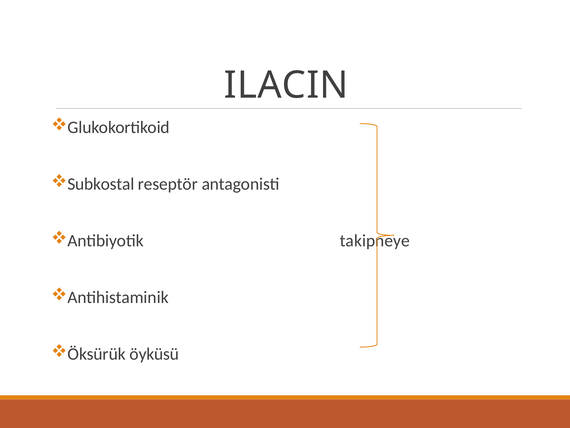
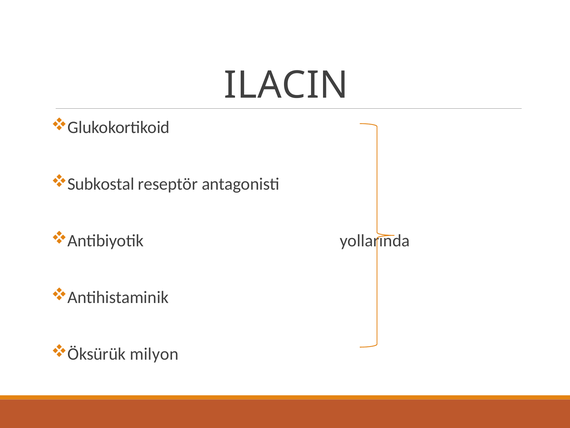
takipneye: takipneye -> yollarında (375, 240)
öyküsü: öyküsü -> milyon (154, 354)
